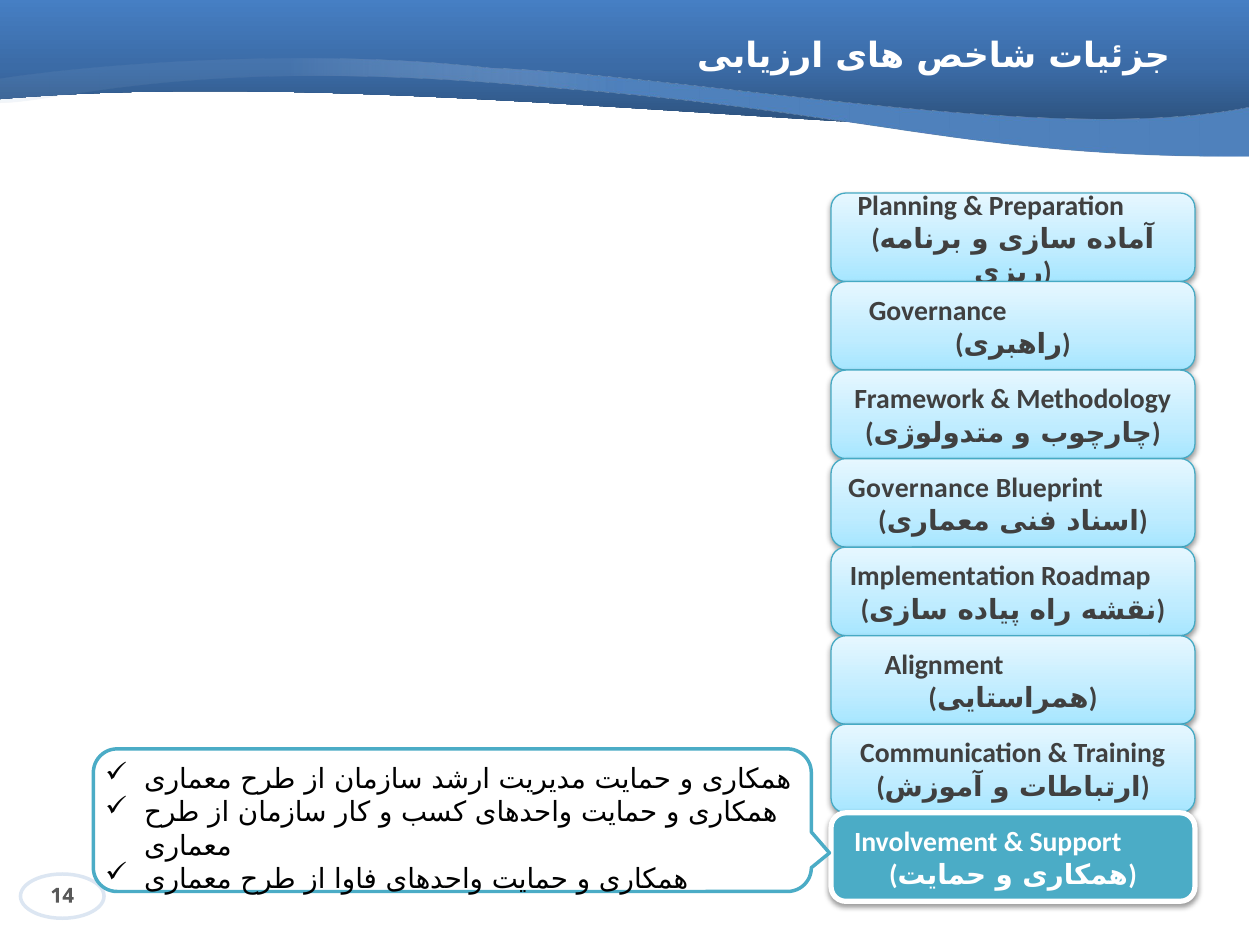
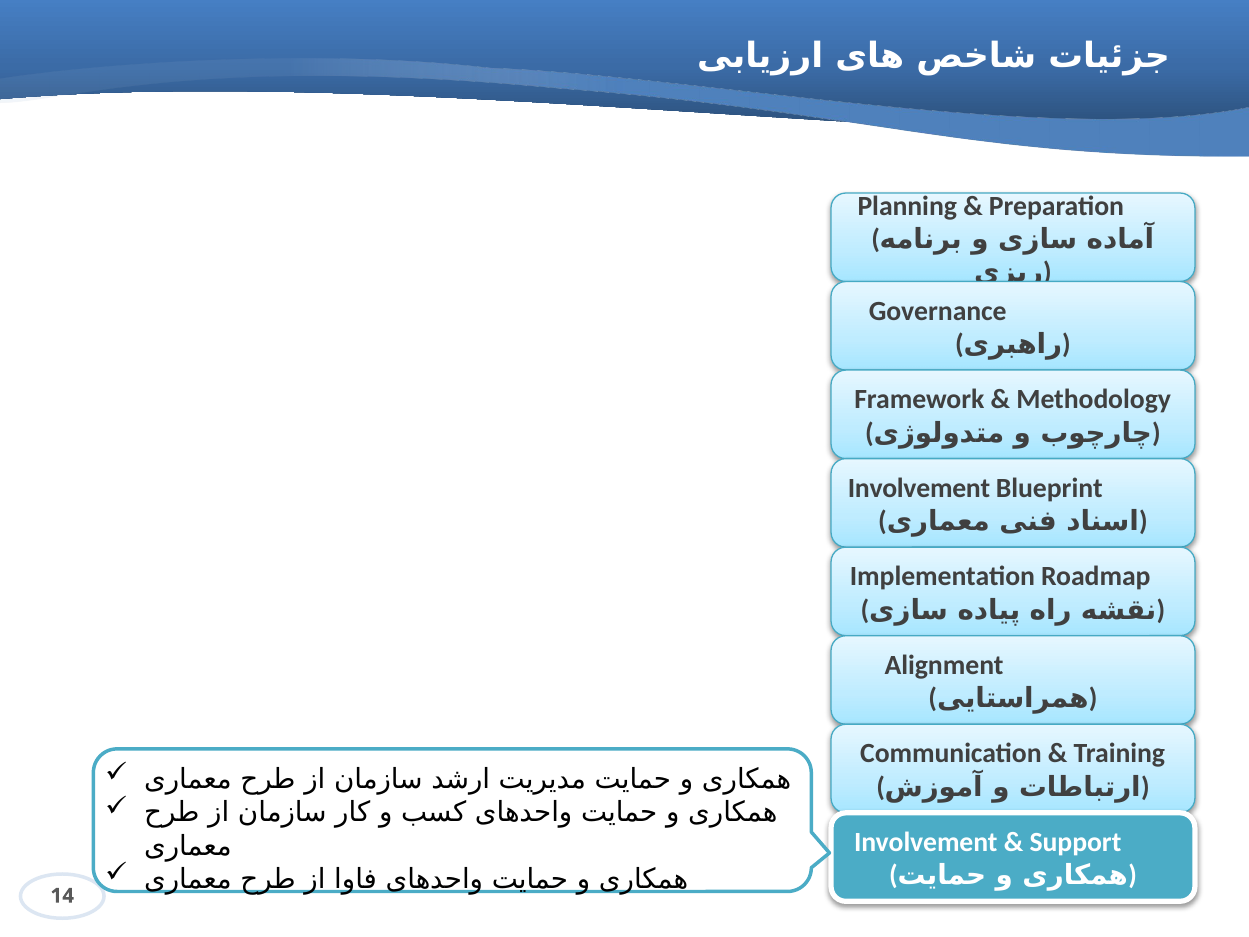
Governance: Governance -> Involvement (919, 488)
